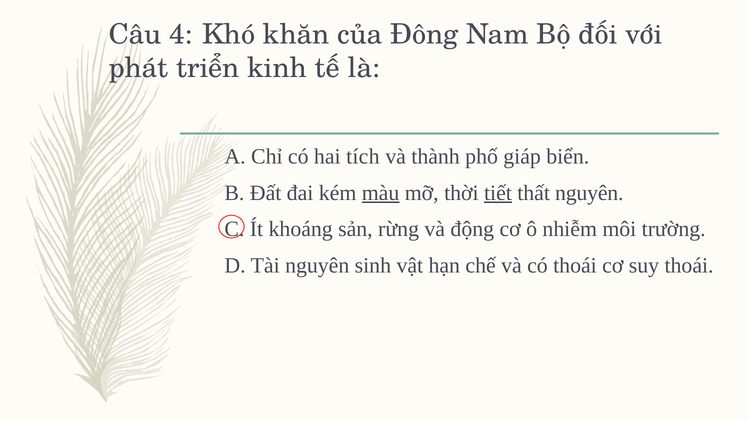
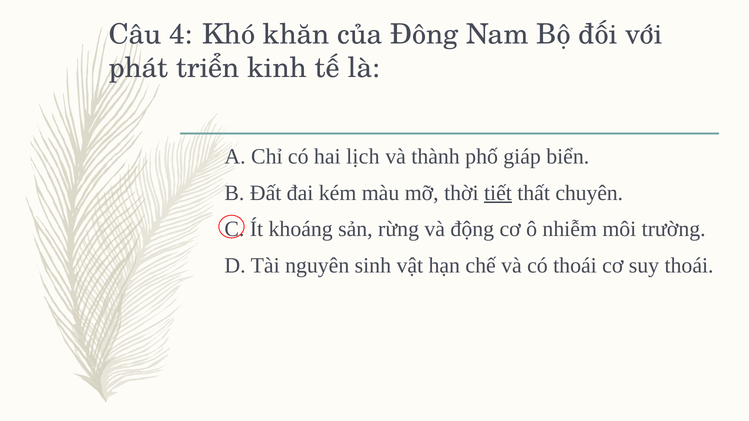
tích: tích -> lịch (363, 157)
màu underline: present -> none (381, 193)
thất nguyên: nguyên -> chuyên (589, 193)
